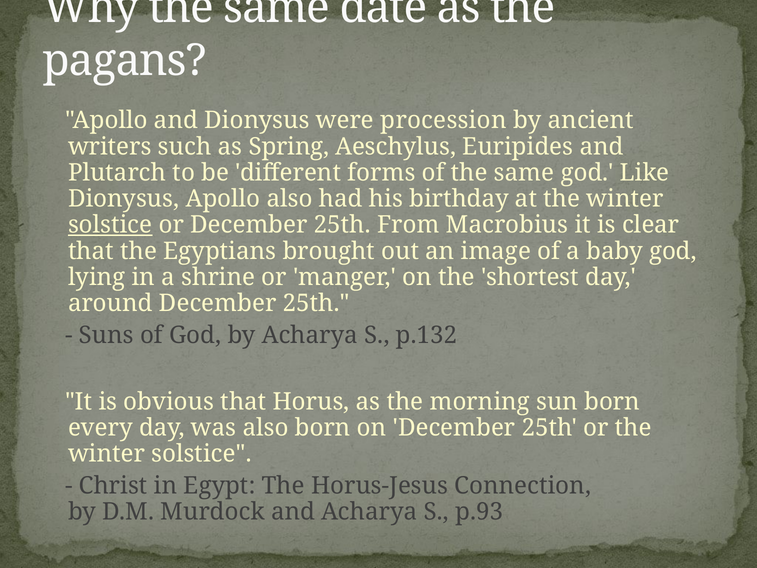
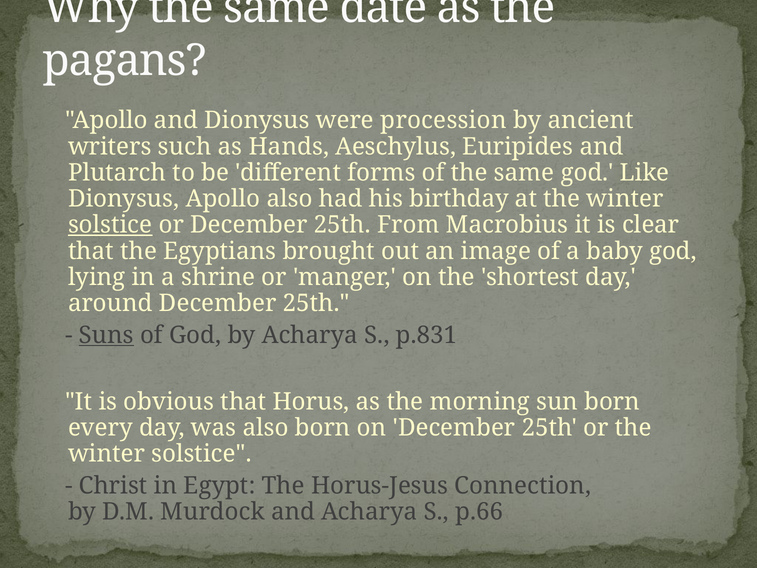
Spring: Spring -> Hands (289, 147)
Suns underline: none -> present (106, 335)
p.132: p.132 -> p.831 (427, 335)
p.93: p.93 -> p.66 (479, 511)
